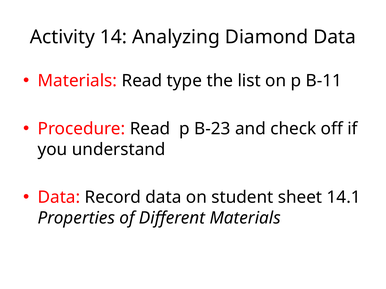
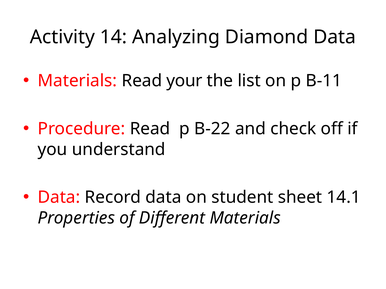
type: type -> your (184, 81)
B-23: B-23 -> B-22 (212, 129)
